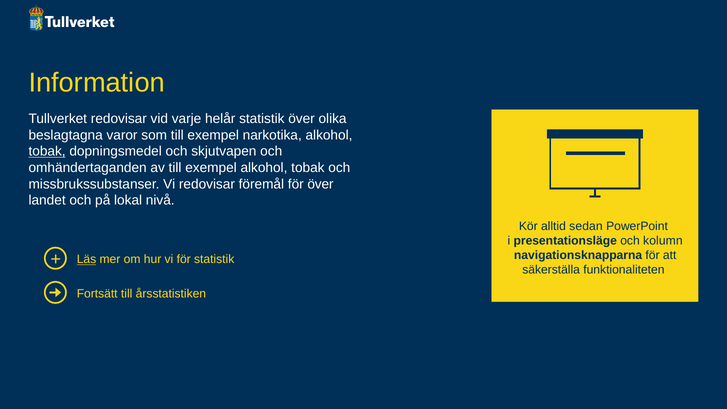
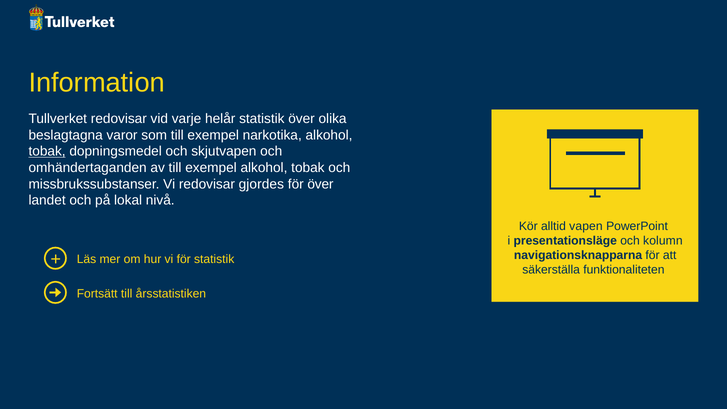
föremål: föremål -> gjordes (261, 184)
sedan: sedan -> vapen (586, 226)
Läs underline: present -> none (86, 259)
